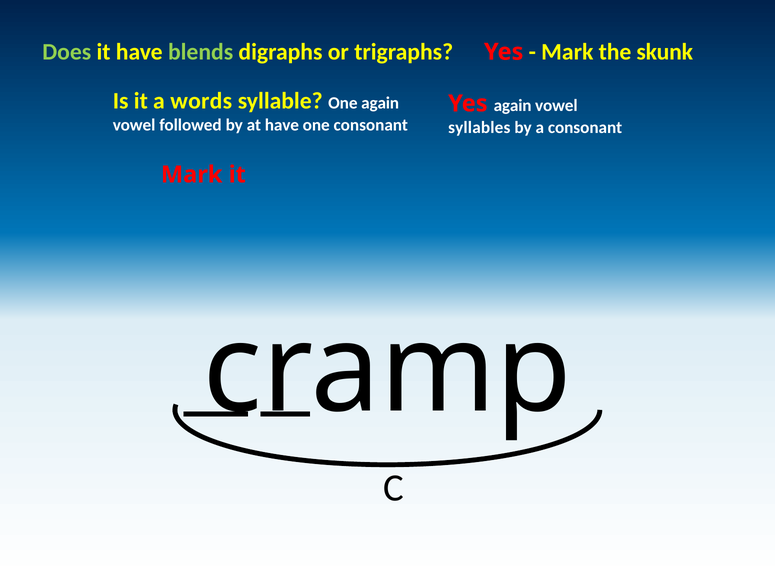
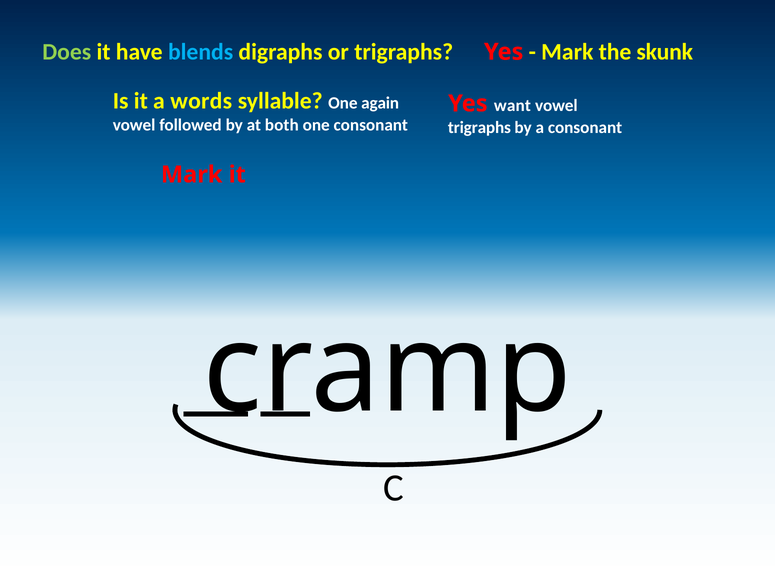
blends colour: light green -> light blue (201, 52)
Yes again: again -> want (512, 106)
at have: have -> both (282, 125)
syllables: syllables -> trigraphs (479, 128)
